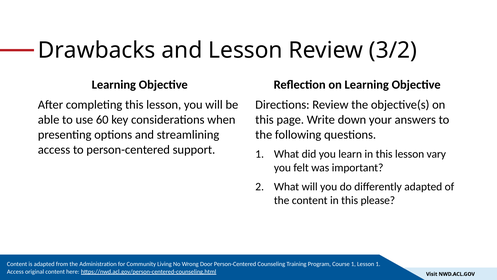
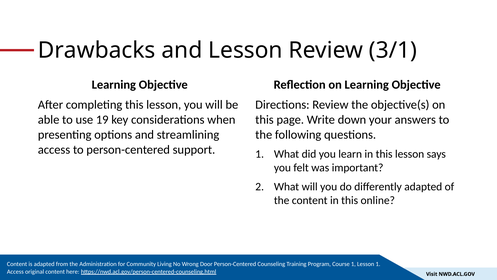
3/2: 3/2 -> 3/1 (393, 50)
60: 60 -> 19 (102, 120)
vary: vary -> says (436, 154)
please: please -> online (378, 200)
